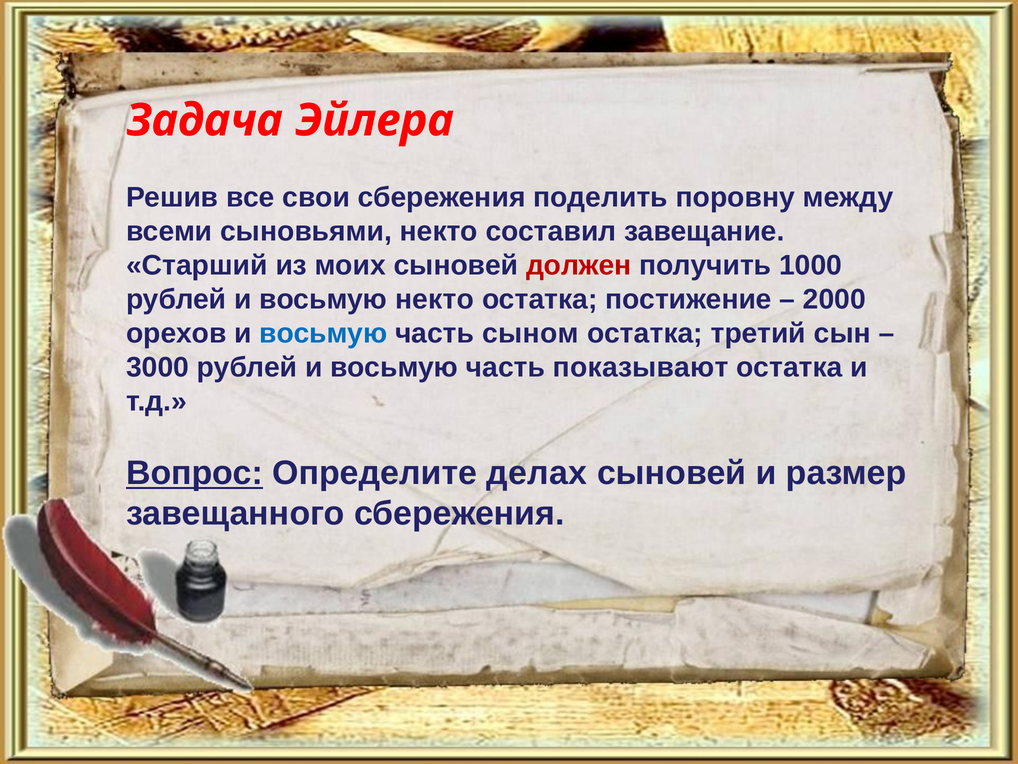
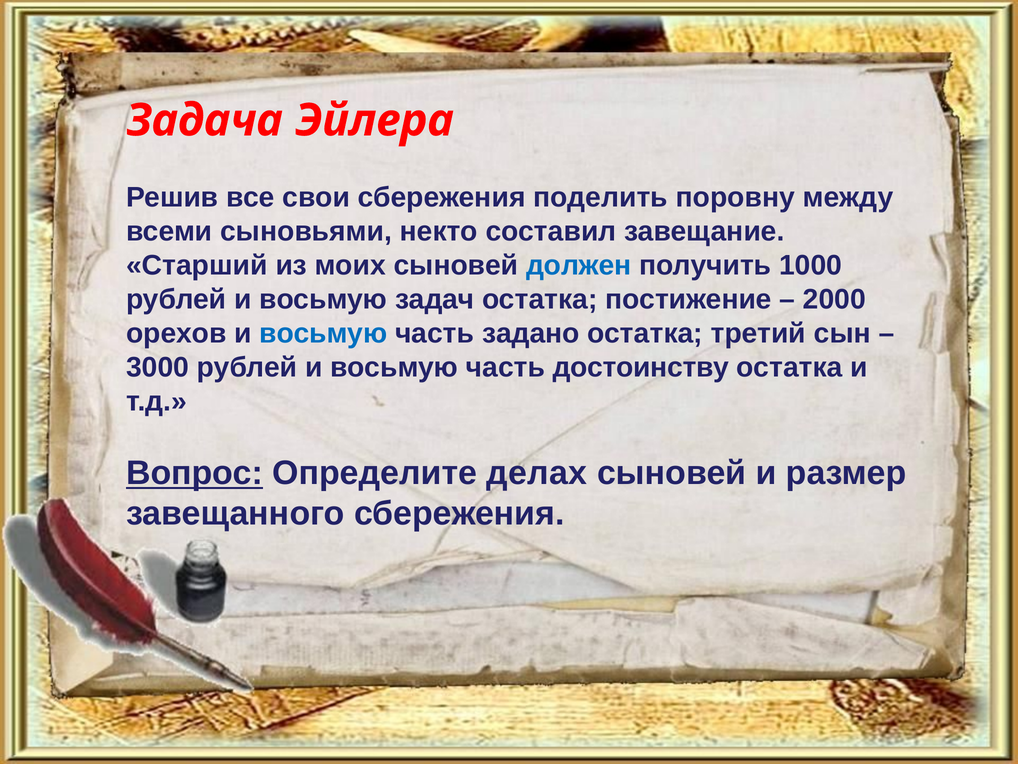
должен colour: red -> blue (579, 265)
восьмую некто: некто -> задач (435, 299)
сыном: сыном -> задано (531, 333)
показывают: показывают -> достоинству (641, 367)
